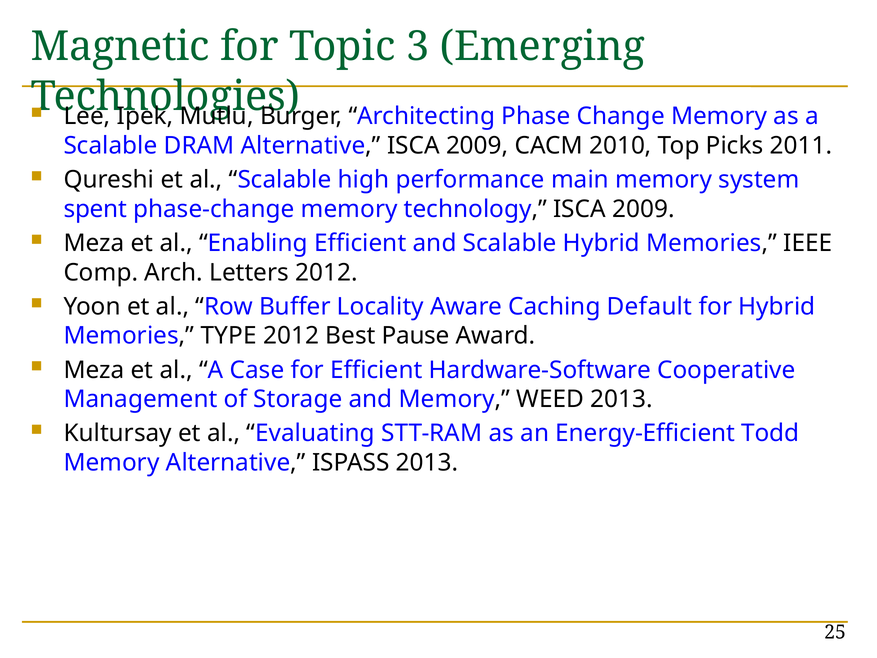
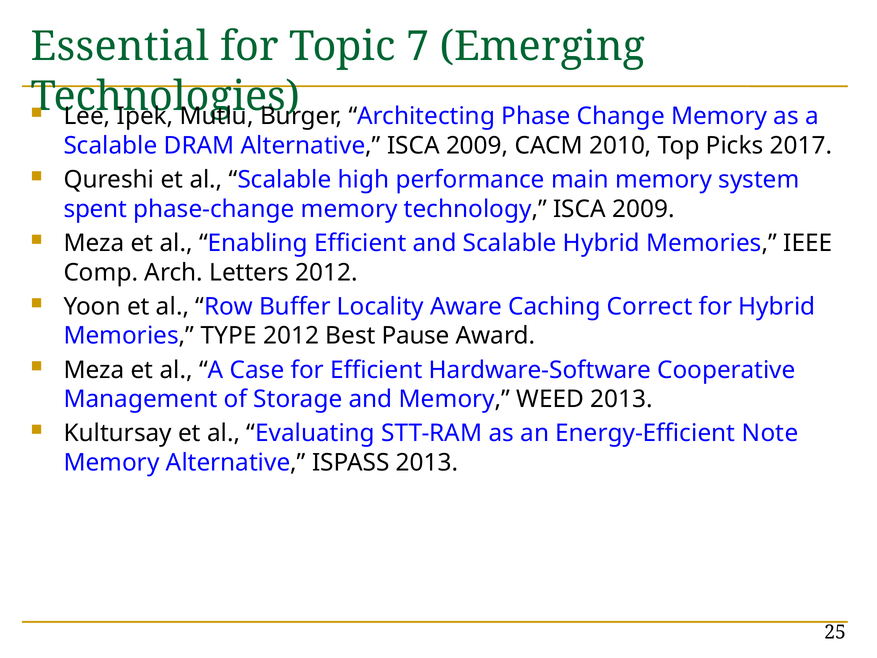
Magnetic: Magnetic -> Essential (120, 47)
3: 3 -> 7 (418, 47)
2011: 2011 -> 2017 (801, 146)
Default: Default -> Correct (650, 306)
Todd: Todd -> Note (770, 433)
